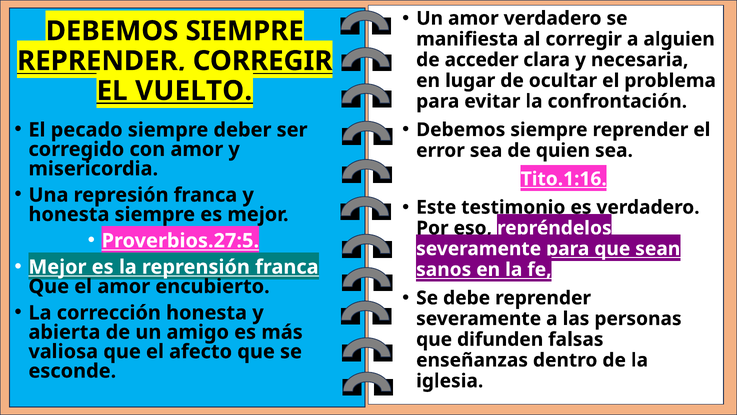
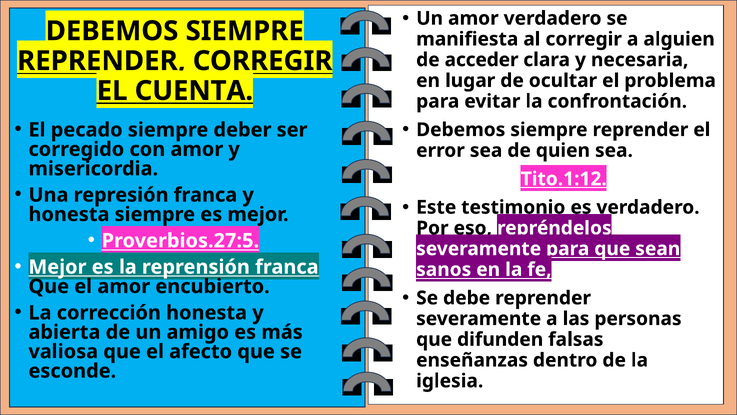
VUELTO: VUELTO -> CUENTA (194, 91)
Tito.1:16: Tito.1:16 -> Tito.1:12 (564, 179)
